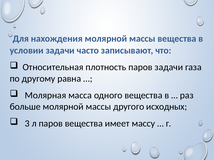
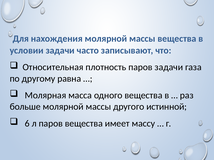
исходных: исходных -> истинной (167, 107)
3: 3 -> 6 (27, 124)
